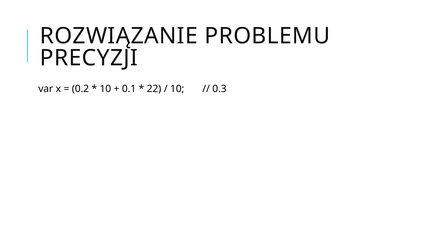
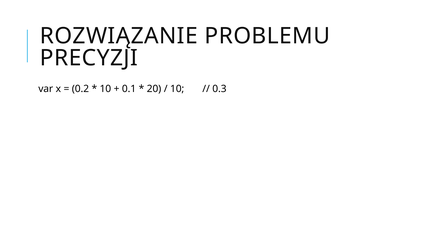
22: 22 -> 20 (154, 89)
